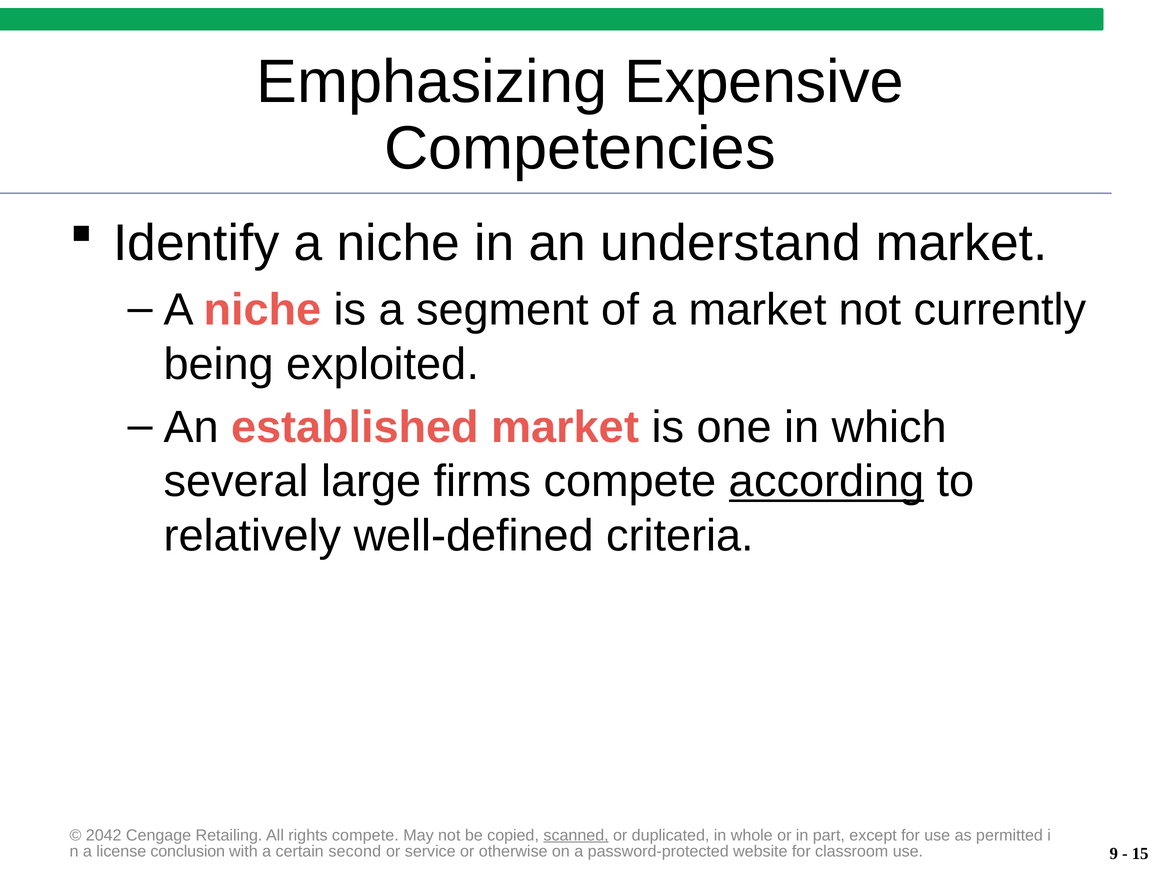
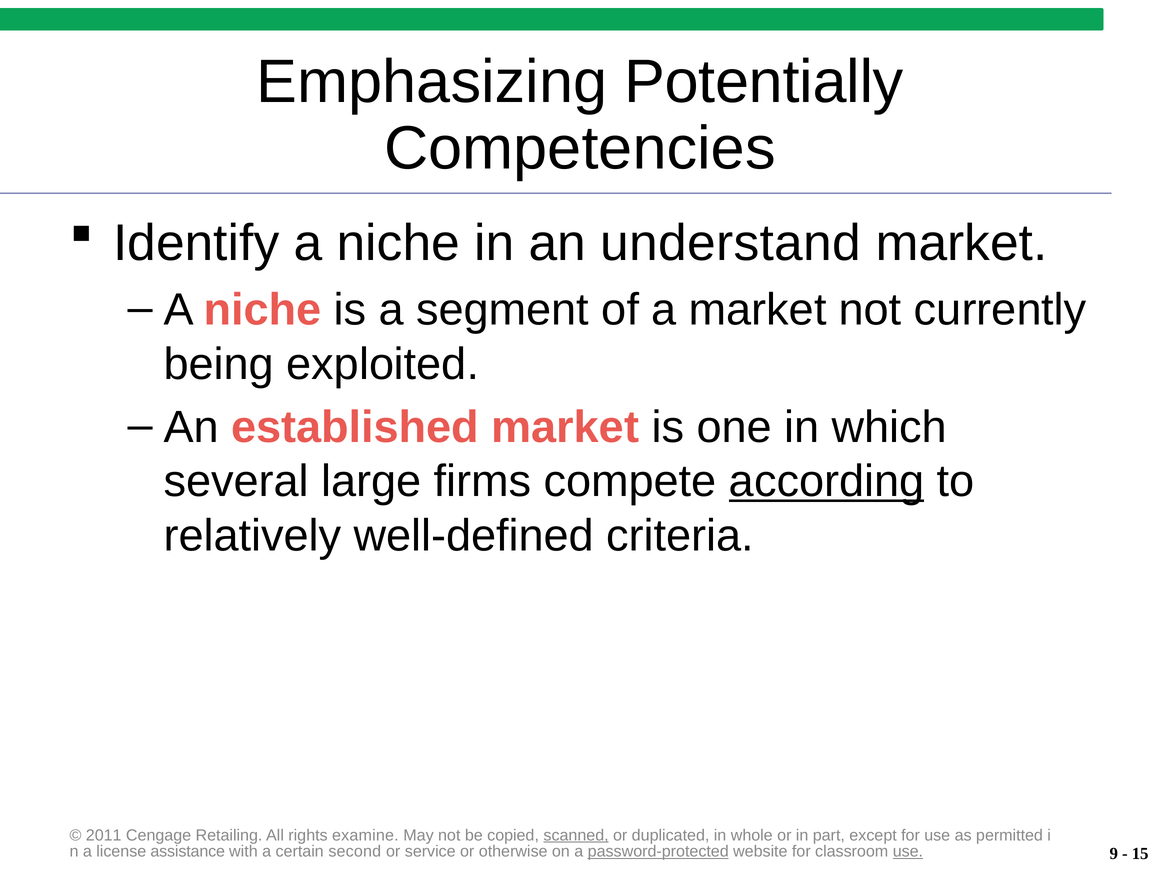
Expensive: Expensive -> Potentially (764, 82)
2042: 2042 -> 2011 (104, 835)
rights compete: compete -> examine (365, 835)
conclusion: conclusion -> assistance (188, 851)
password-protected underline: none -> present (658, 851)
use underline: none -> present (908, 851)
